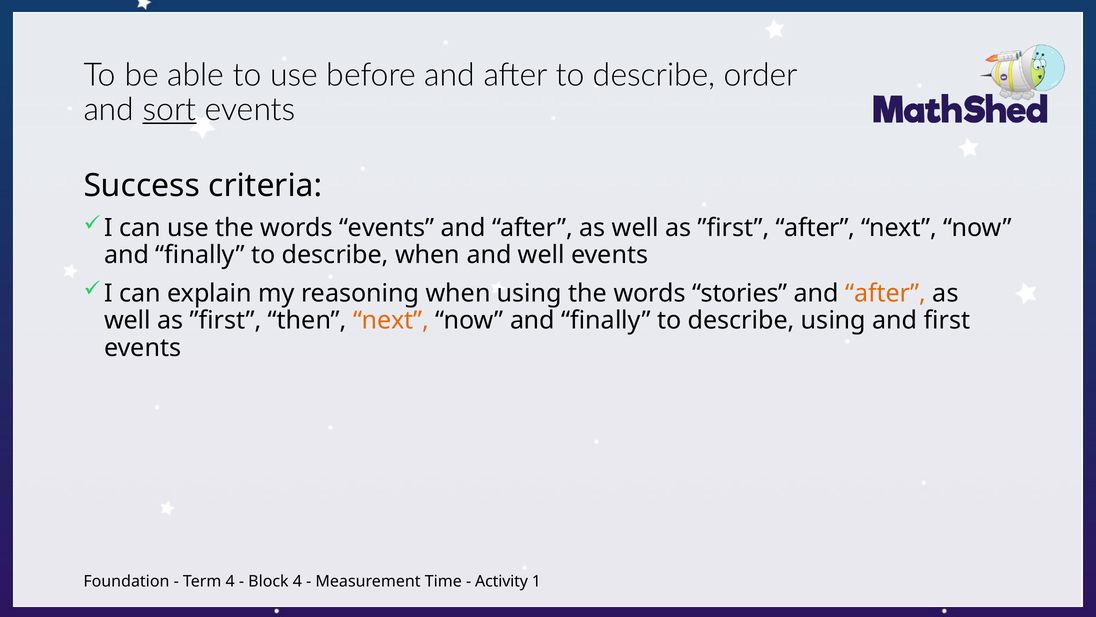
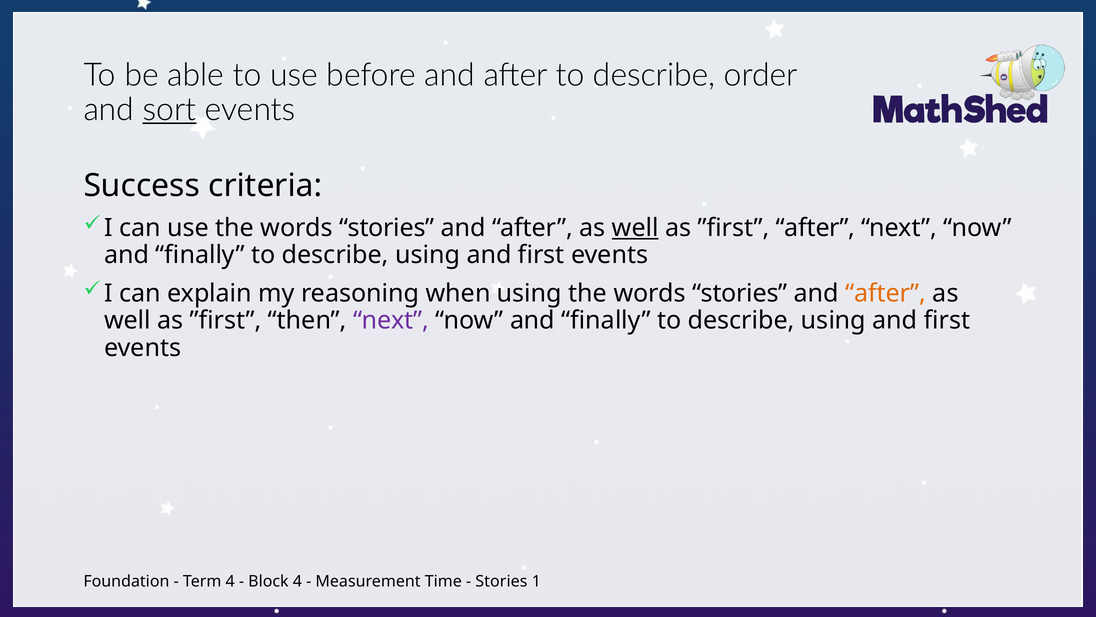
use the words events: events -> stories (387, 228)
well underline: none -> present (635, 228)
when: when -> using (428, 255)
well: well -> first (541, 255)
next colour: orange -> purple (391, 320)
Activity: Activity -> Stories (501, 581)
